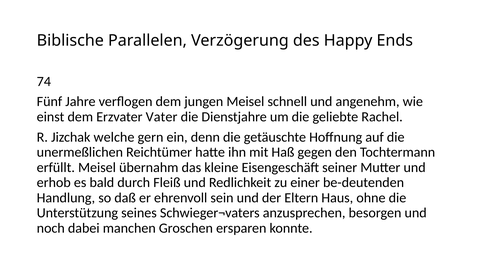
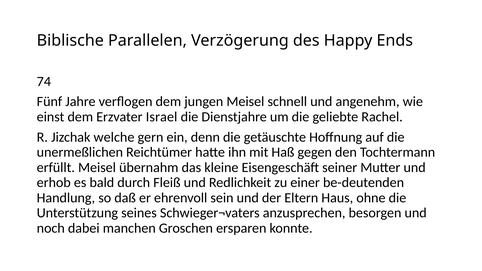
Vater: Vater -> Israel (162, 117)
